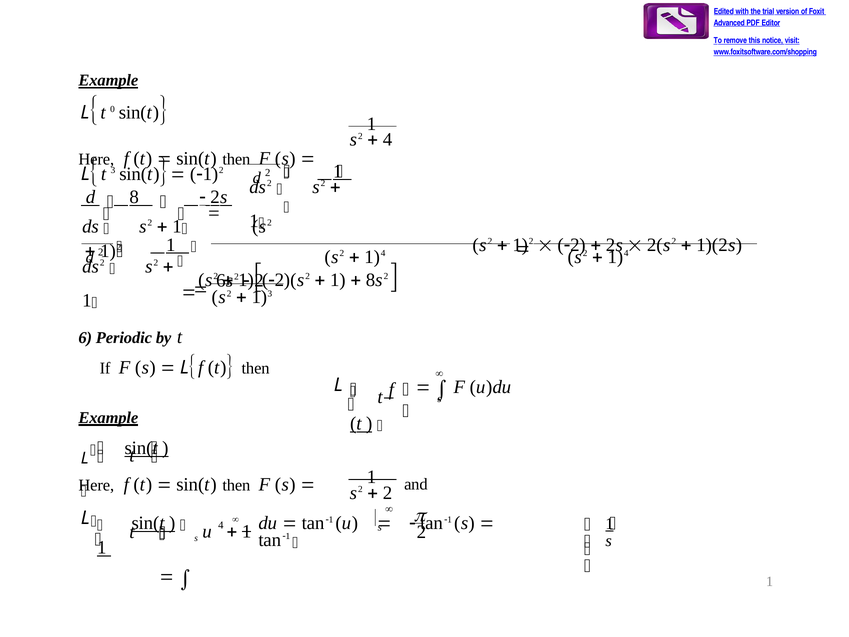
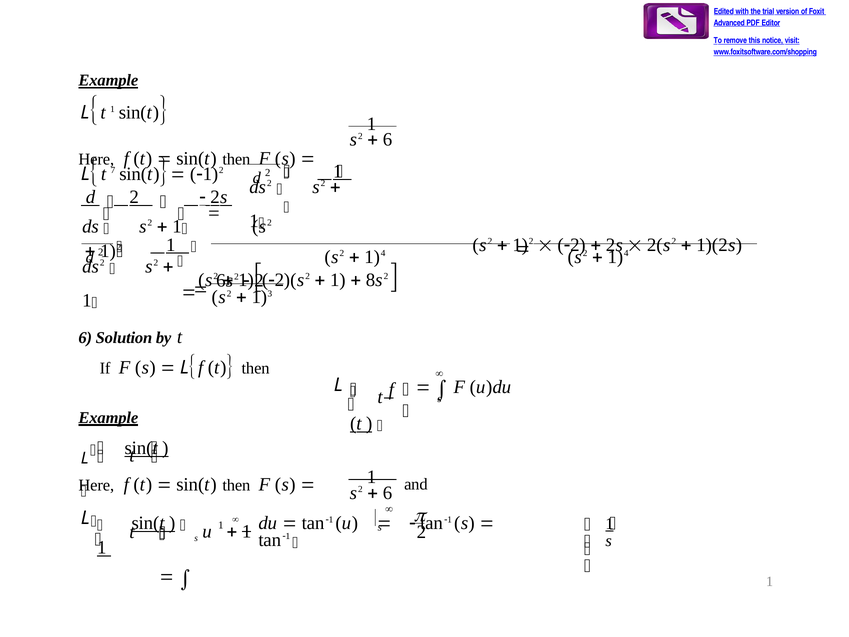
0: 0 -> 1 (113, 109)
4: 4 -> 6 (387, 140)
3: 3 -> 7 (113, 170)
8: 8 -> 2 (134, 197)
Periodic: Periodic -> Solution (124, 338)
2: 2 -> 6 (387, 493)
4: 4 -> 1 (221, 525)
